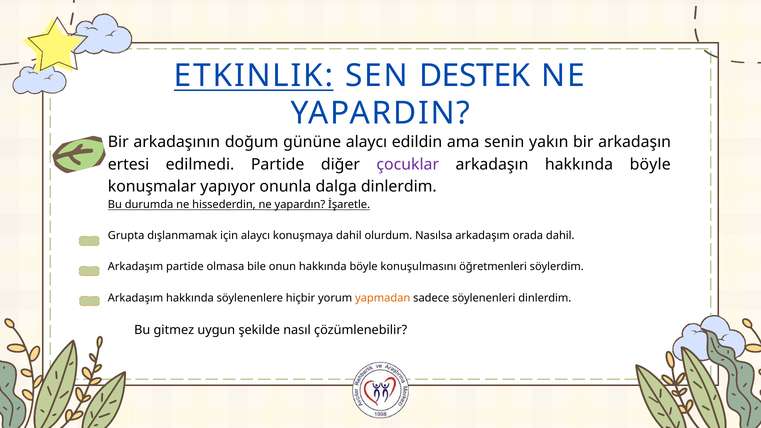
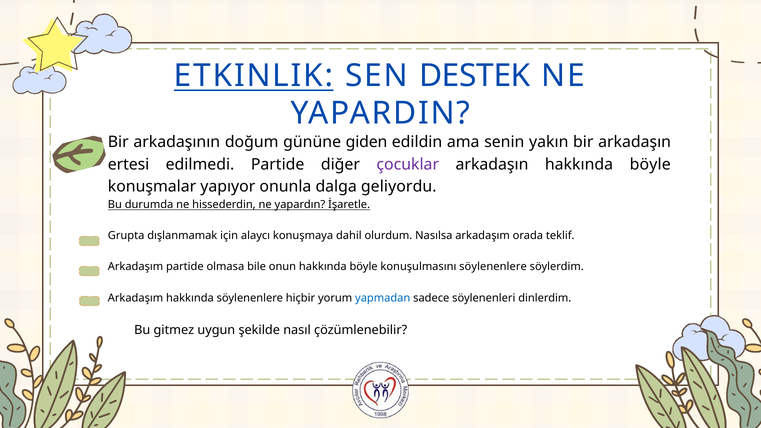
gününe alaycı: alaycı -> giden (367, 142)
dalga dinlerdim: dinlerdim -> geliyordu (399, 187)
orada dahil: dahil -> teklif (560, 236)
konuşulmasını öğretmenleri: öğretmenleri -> söylenenlere (493, 267)
yapmadan colour: orange -> blue (383, 298)
